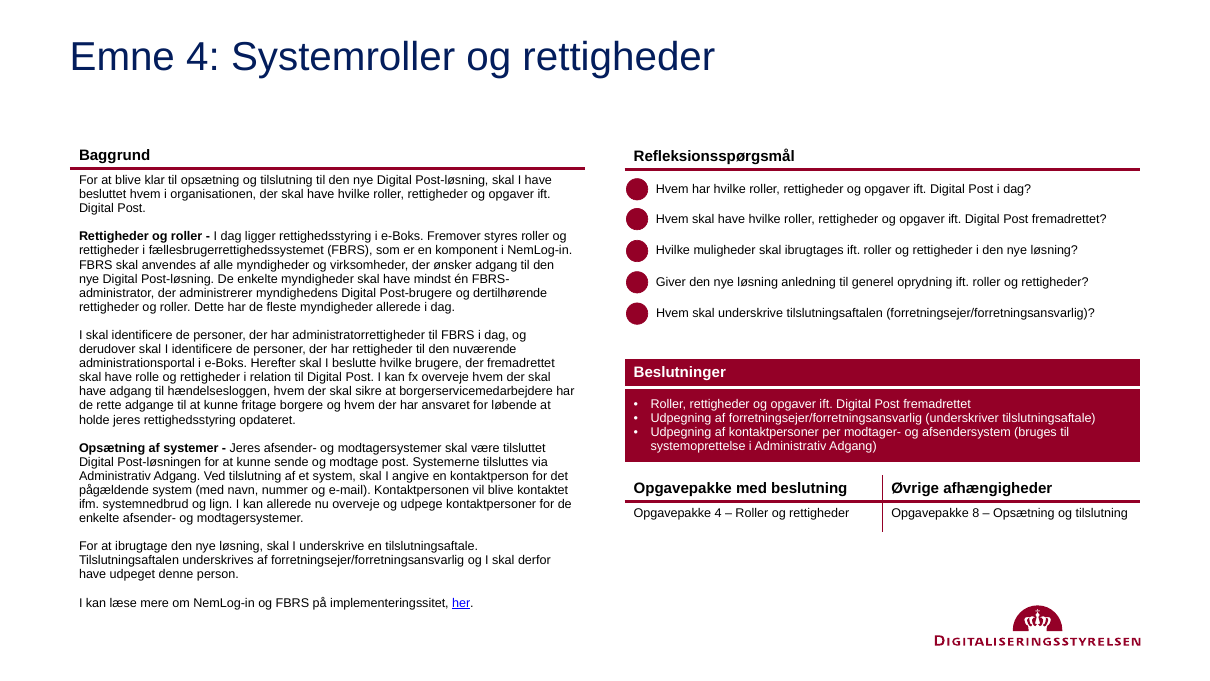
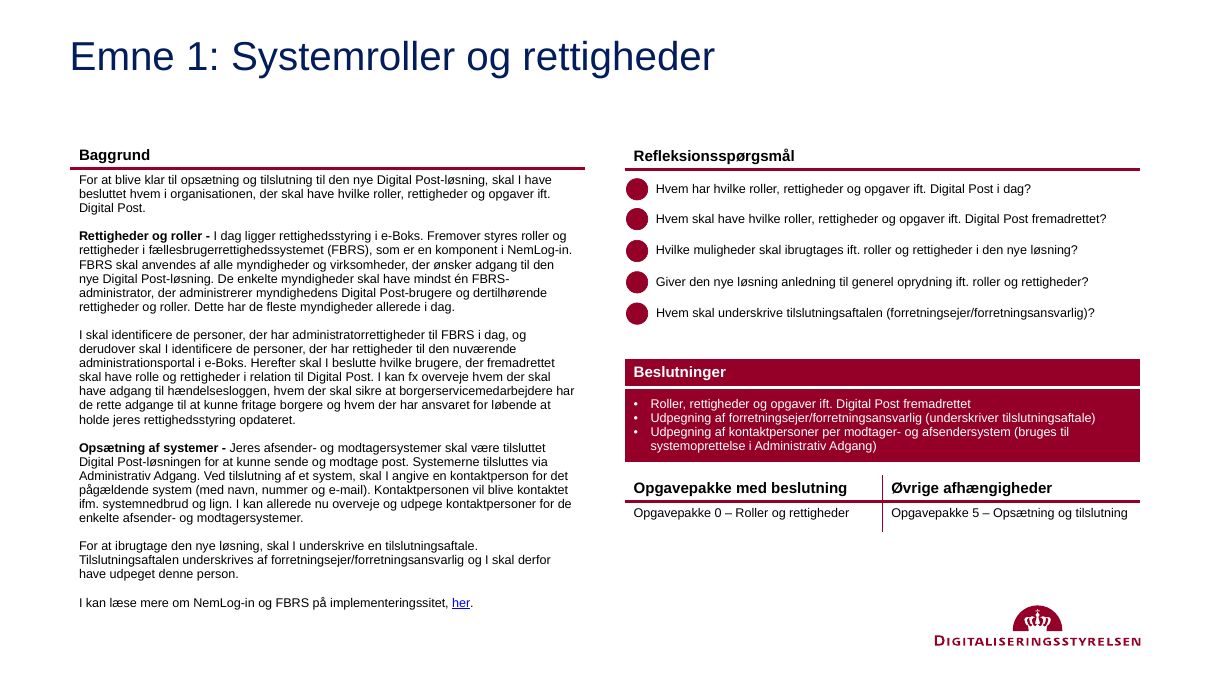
Emne 4: 4 -> 1 (203, 57)
Opgavepakke 4: 4 -> 0 (718, 513)
8: 8 -> 5 (976, 513)
